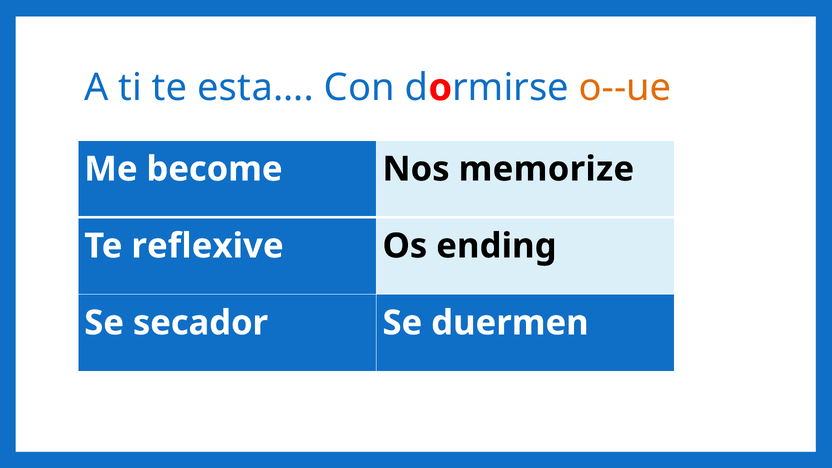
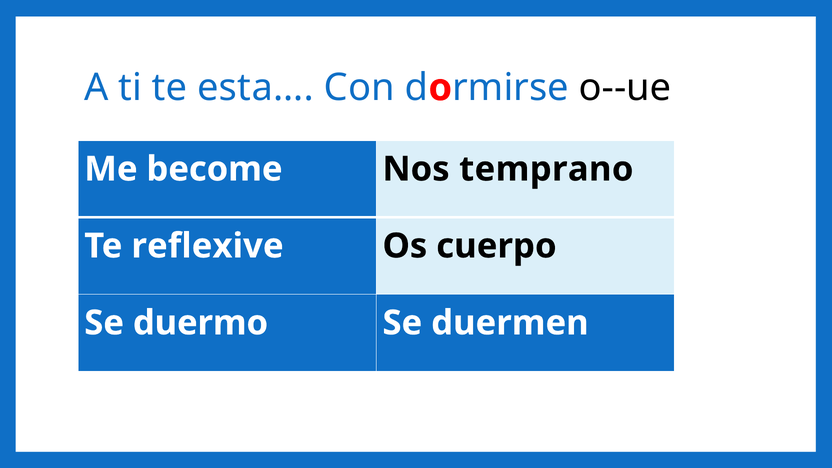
o--ue colour: orange -> black (625, 88)
memorize: memorize -> temprano (546, 169)
ending: ending -> cuerpo (496, 246)
secador: secador -> duermo (201, 323)
